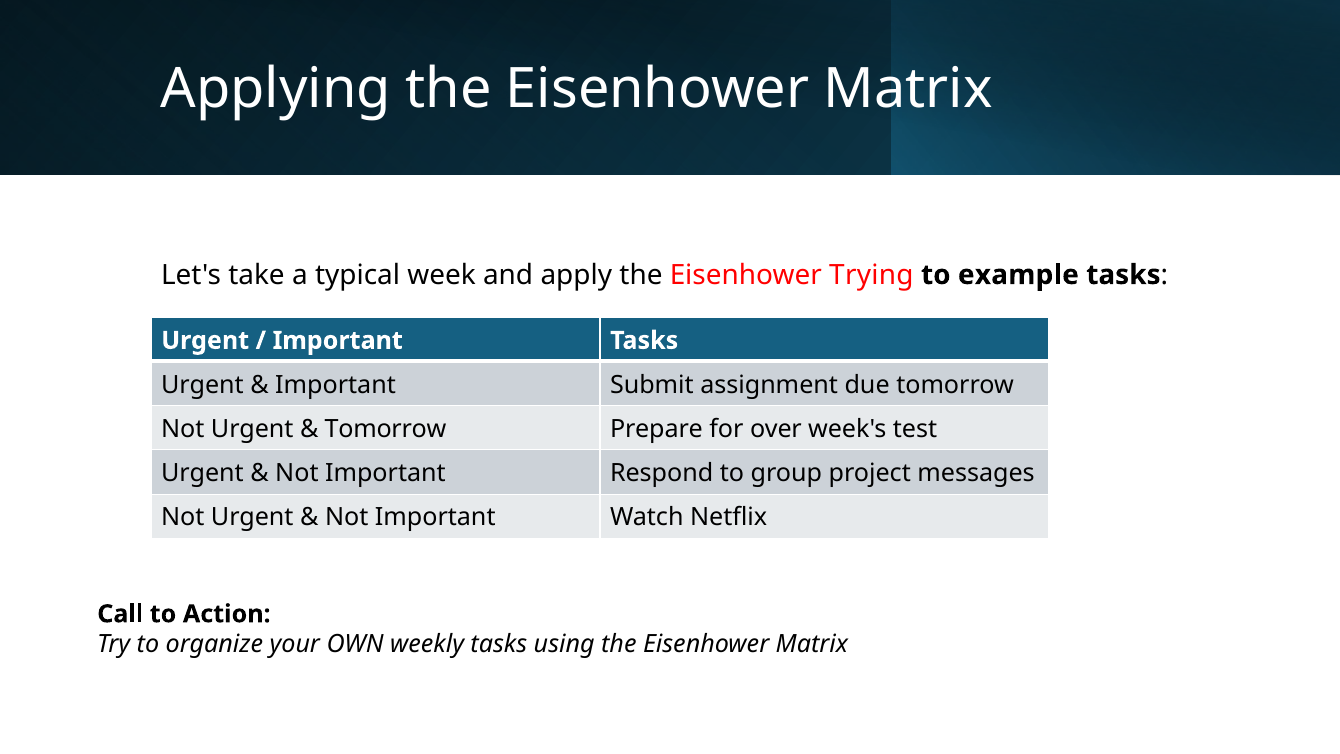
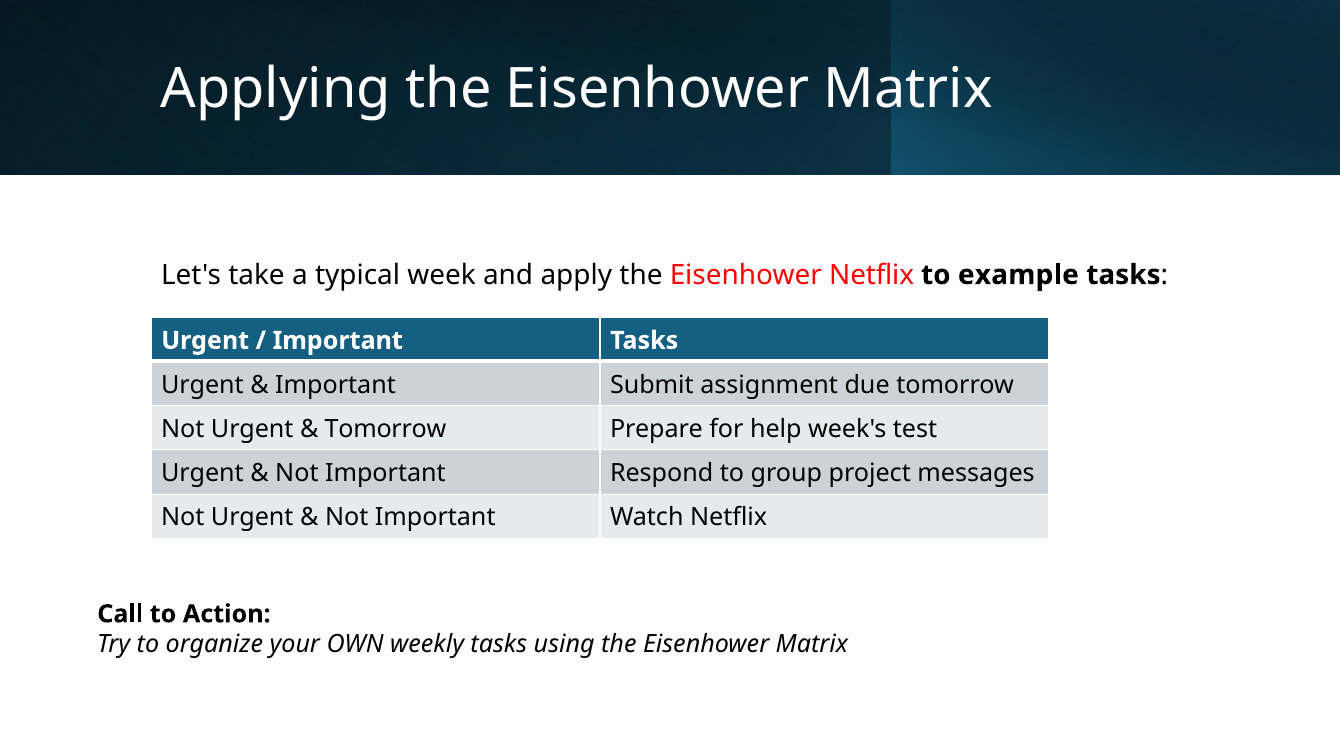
Eisenhower Trying: Trying -> Netflix (872, 275)
over: over -> help (776, 429)
